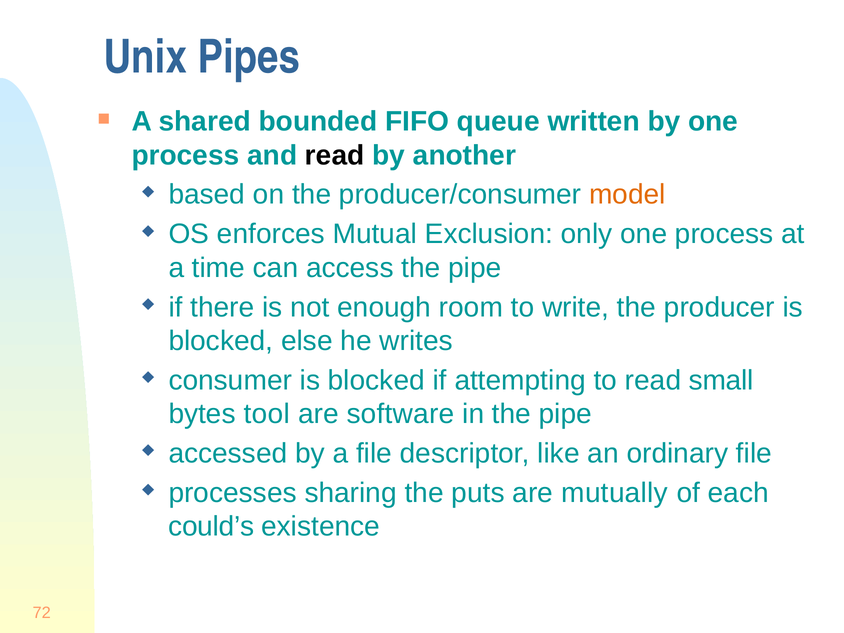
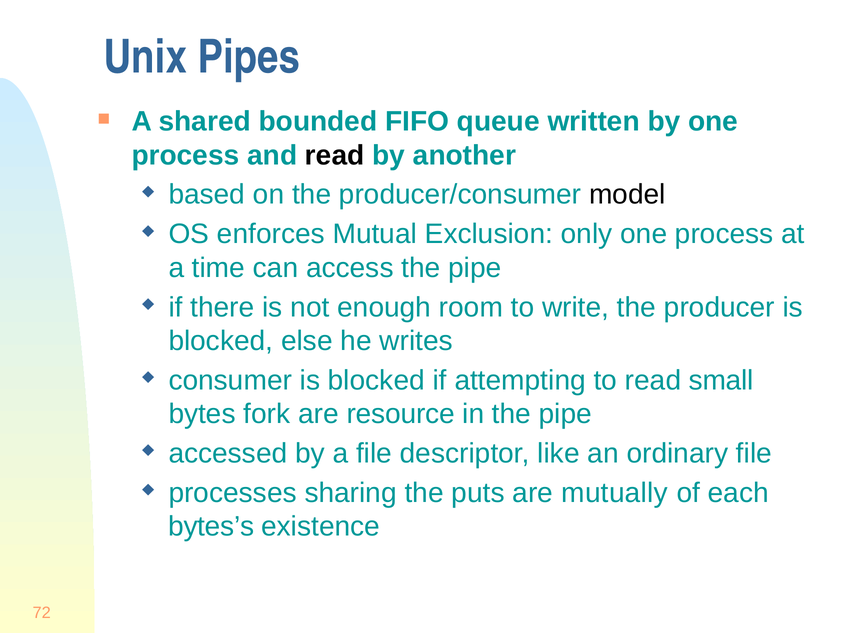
model colour: orange -> black (627, 195)
tool: tool -> fork (267, 414)
software: software -> resource (401, 414)
could’s: could’s -> bytes’s (211, 527)
